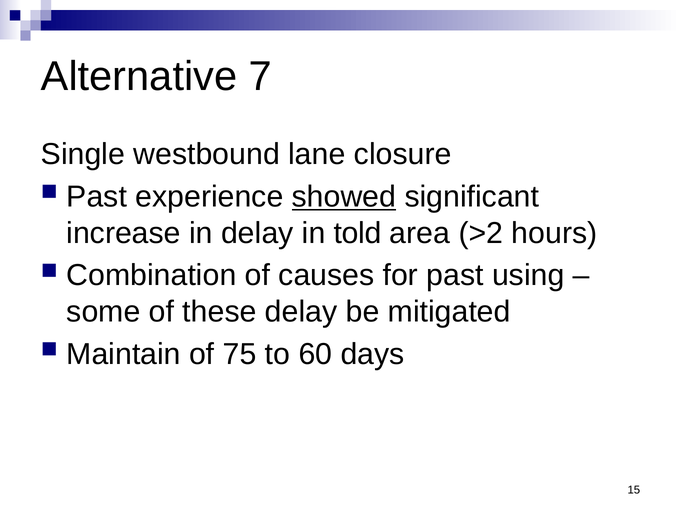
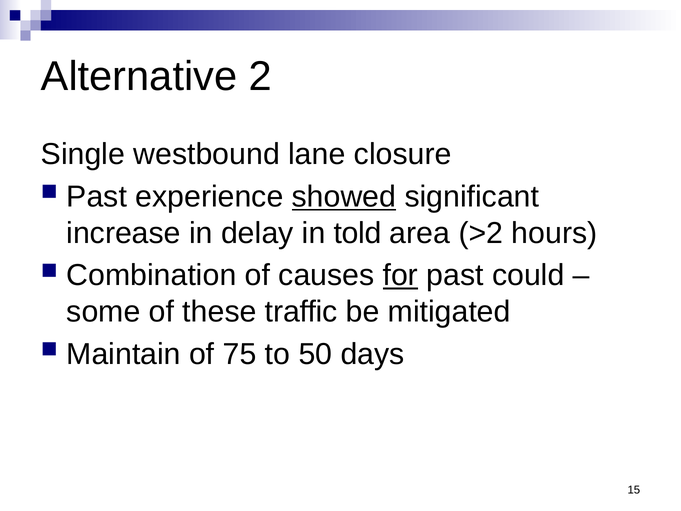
7: 7 -> 2 (260, 77)
for underline: none -> present (400, 275)
using: using -> could (528, 275)
these delay: delay -> traffic (301, 312)
60: 60 -> 50 (315, 354)
